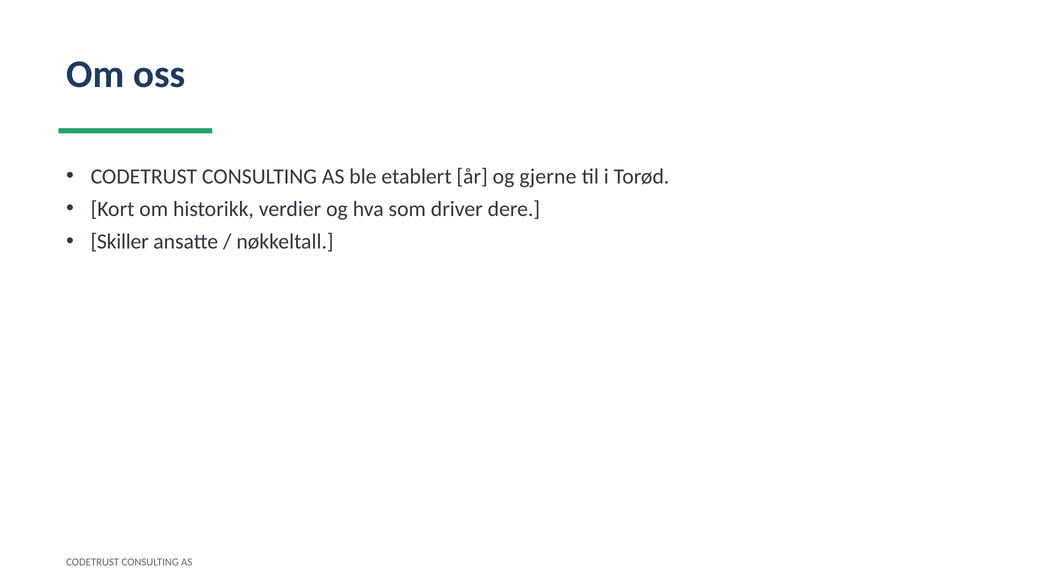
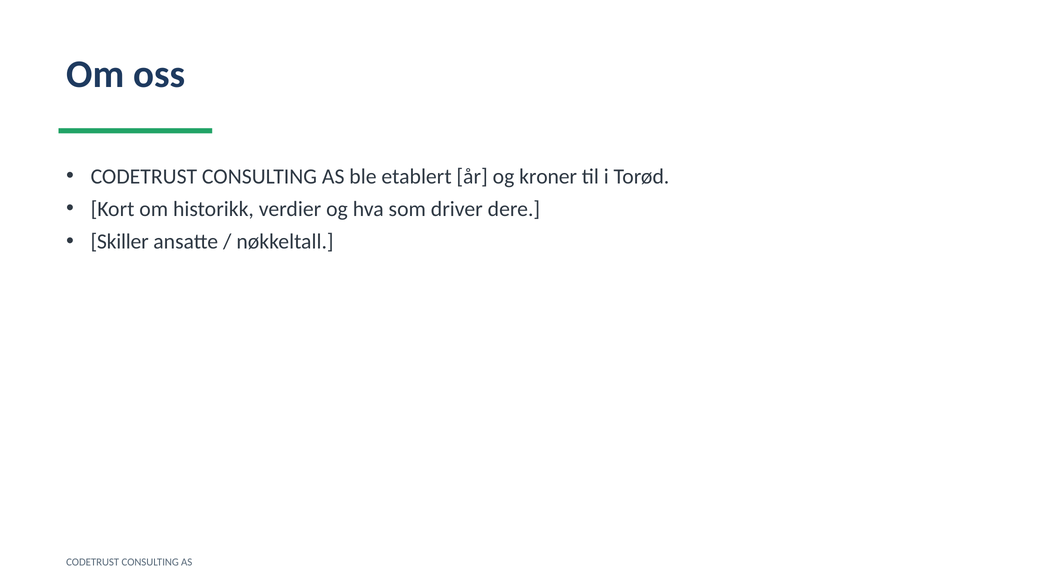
gjerne: gjerne -> kroner (548, 176)
